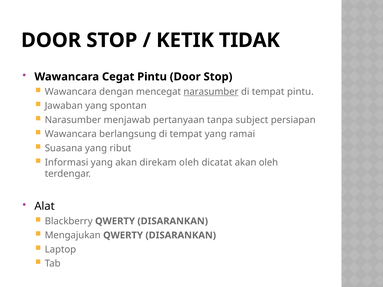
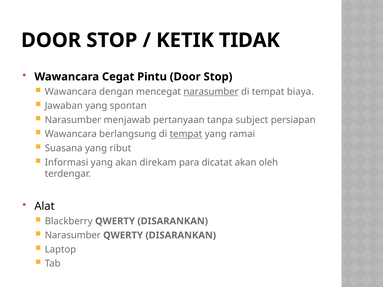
tempat pintu: pintu -> biaya (300, 92)
tempat underline: none -> present (186, 134)
direkam oleh: oleh -> para (189, 162)
Mengajukan: Mengajukan -> Narasumber (73, 235)
